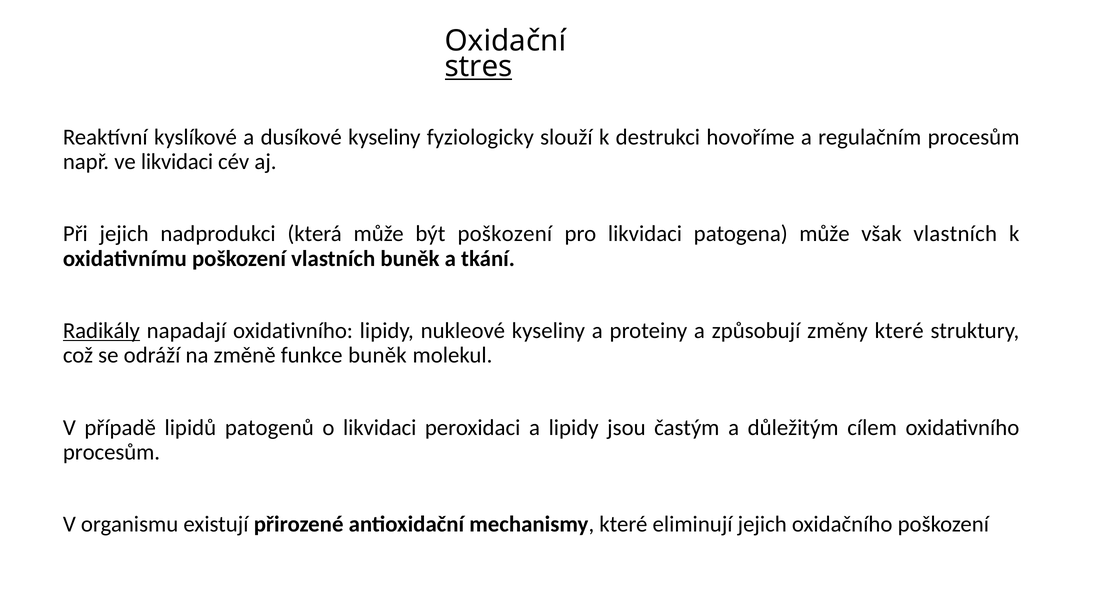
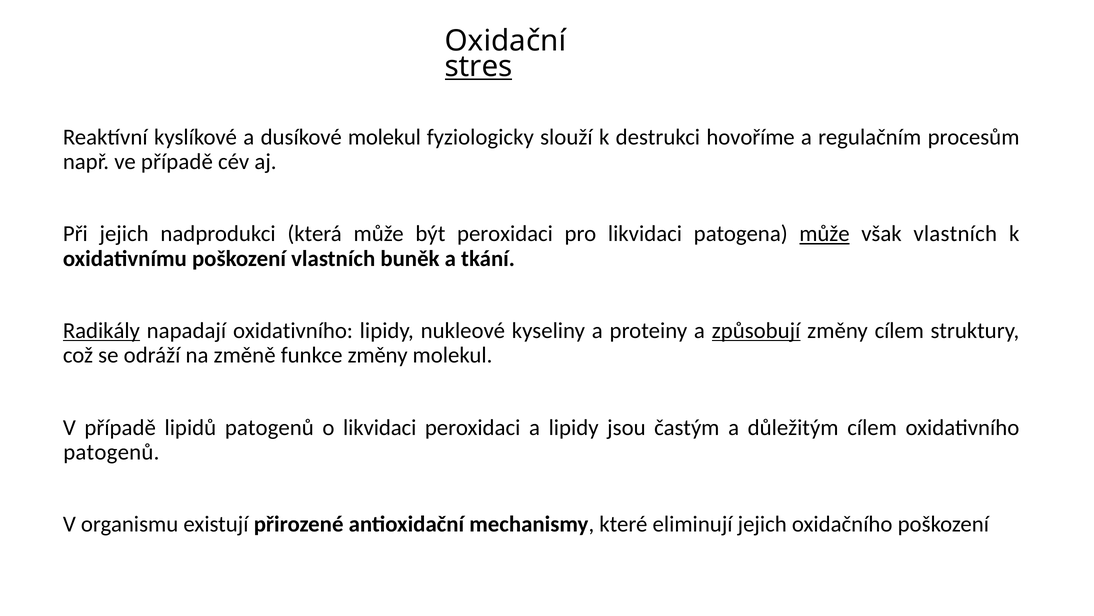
dusíkové kyseliny: kyseliny -> molekul (384, 137)
ve likvidaci: likvidaci -> případě (177, 161)
být poškození: poškození -> peroxidaci (505, 234)
může underline: none -> present (824, 234)
způsobují underline: none -> present (756, 330)
změny které: které -> cílem (899, 330)
funkce buněk: buněk -> změny (378, 355)
procesům: procesům -> patogenů (111, 452)
